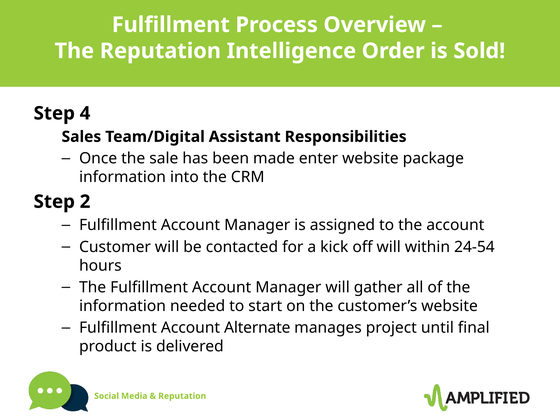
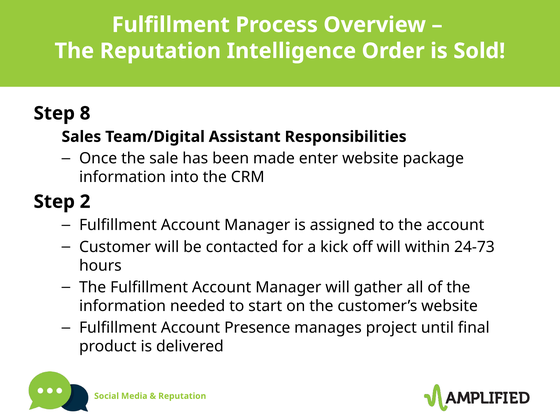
4: 4 -> 8 (85, 113)
24-54: 24-54 -> 24-73 (474, 247)
Alternate: Alternate -> Presence (257, 328)
